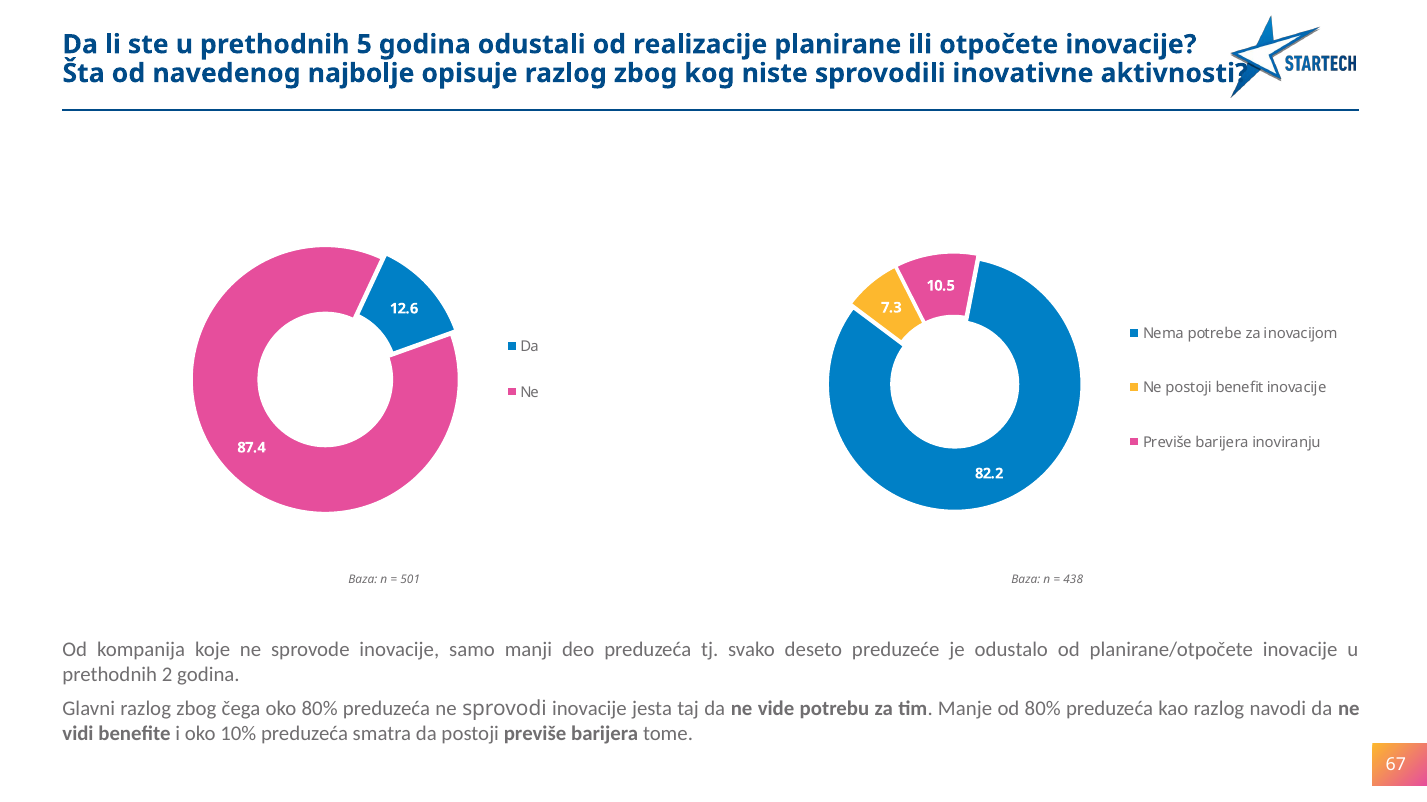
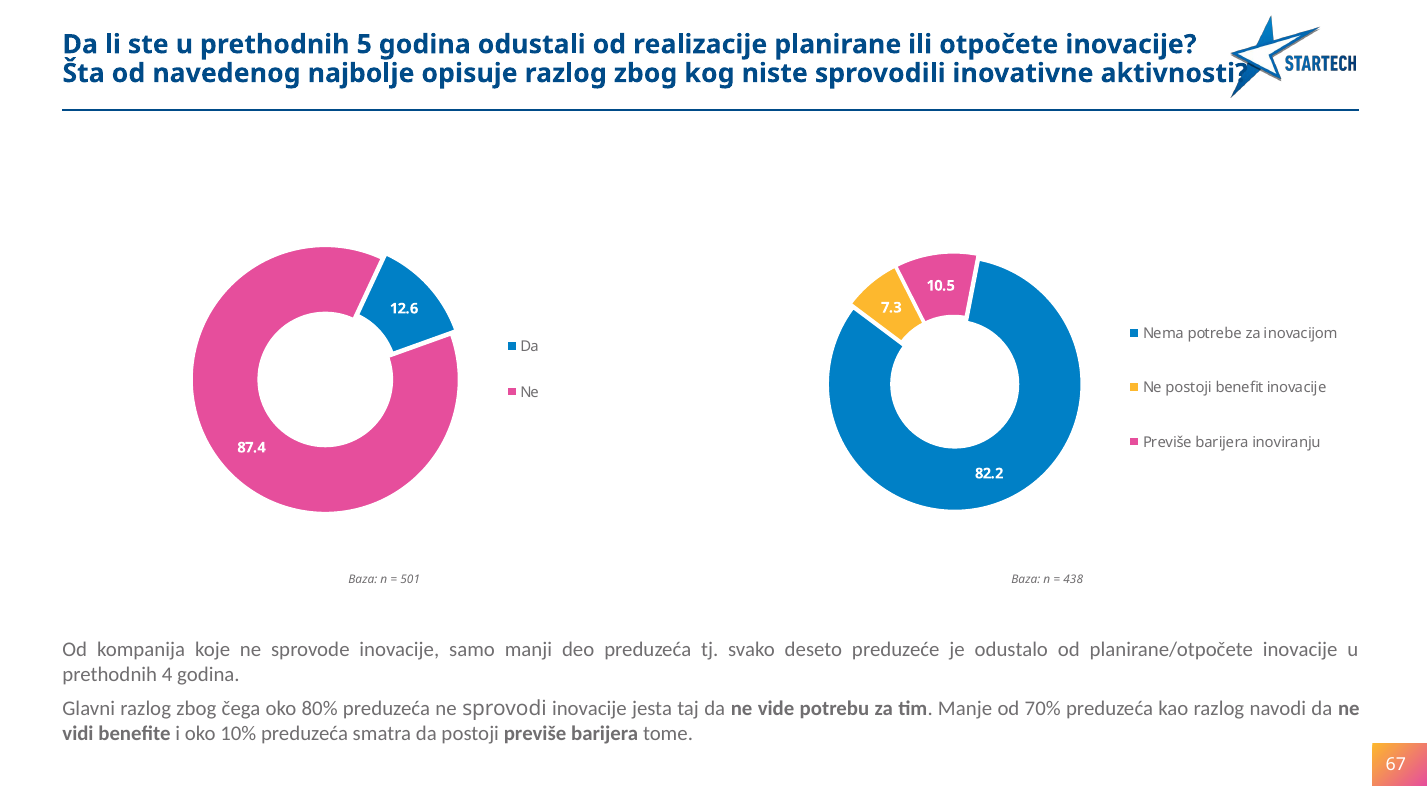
2: 2 -> 4 (167, 676)
od 80%: 80% -> 70% (1043, 710)
